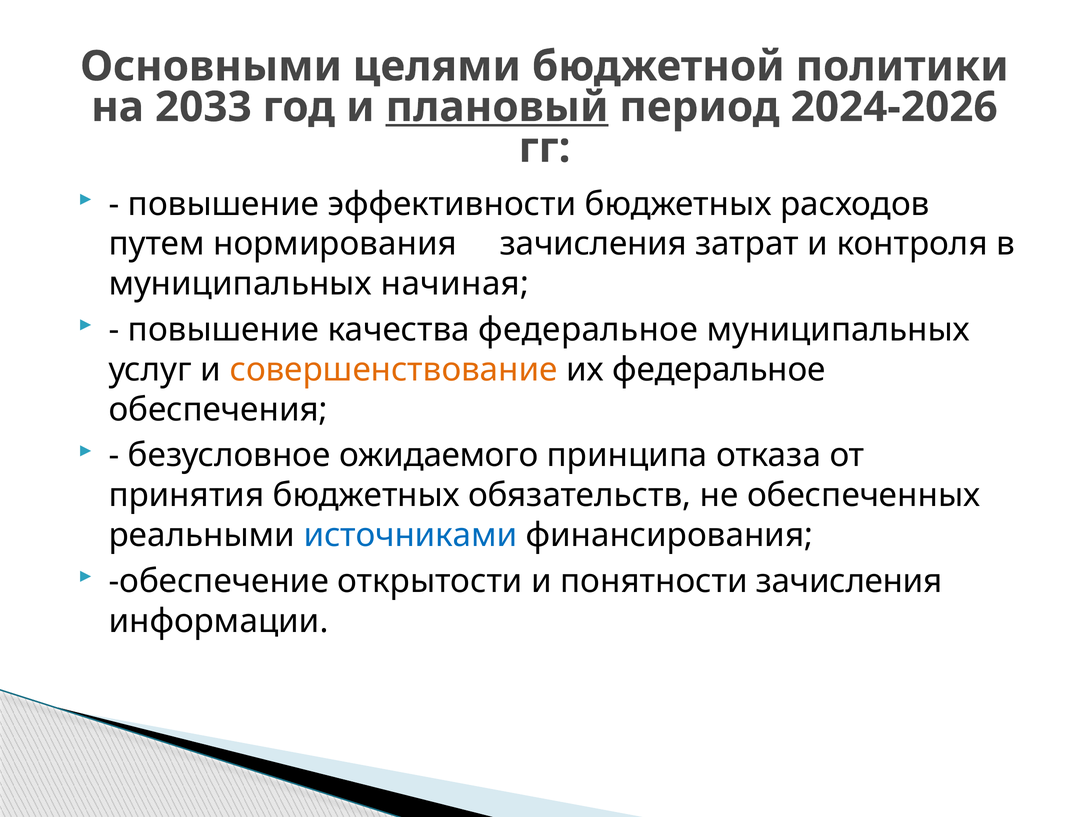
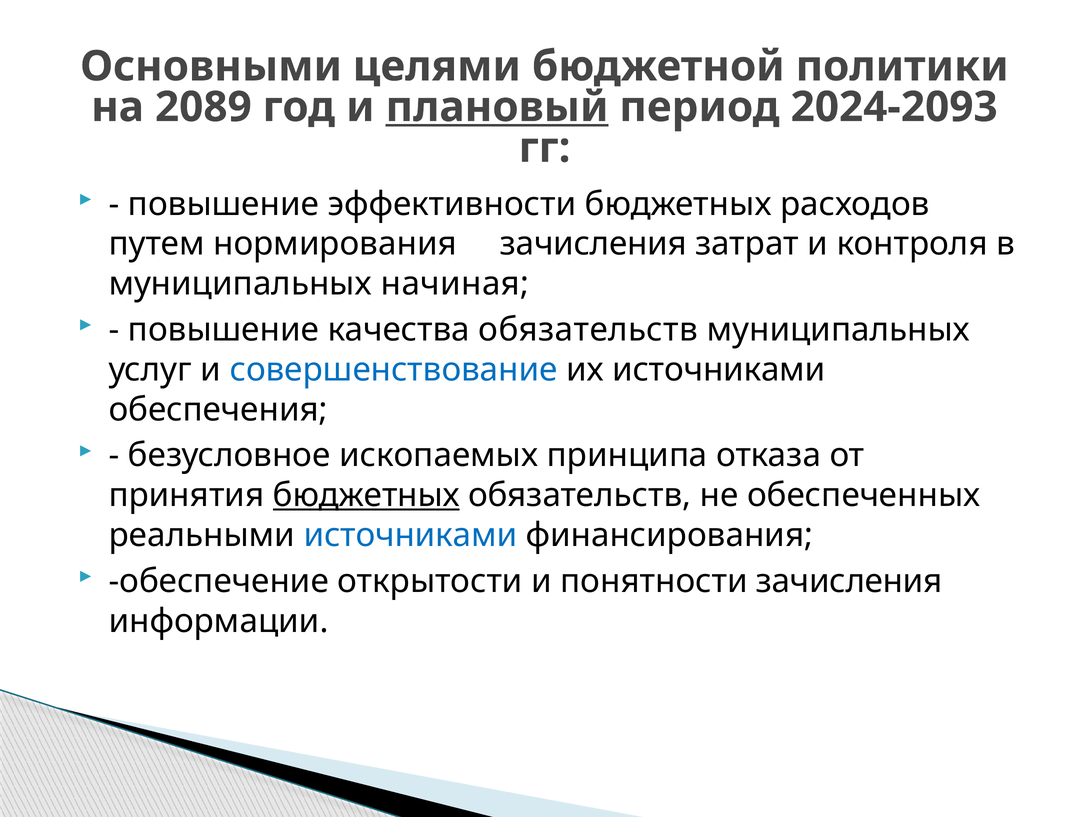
2033: 2033 -> 2089 (203, 107)
2024-2026: 2024-2026 -> 2024-2093 (894, 107)
качества федеральное: федеральное -> обязательств (588, 330)
совершенствование colour: orange -> blue (394, 370)
их федеральное: федеральное -> источниками (719, 370)
ожидаемого: ожидаемого -> ископаемых (439, 455)
бюджетных underline: none -> present (366, 495)
